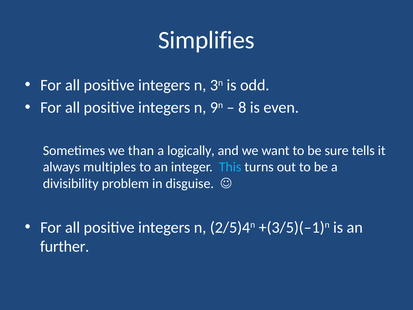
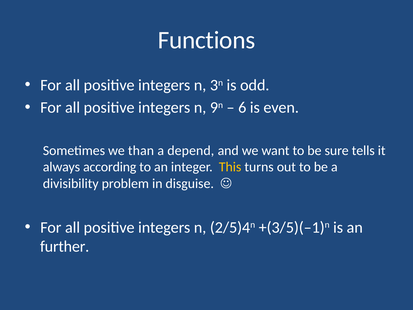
Simplifies: Simplifies -> Functions (207, 40)
8: 8 -> 6 (242, 108)
logically: logically -> depend (191, 150)
multiples: multiples -> according (110, 167)
This colour: light blue -> yellow (230, 167)
